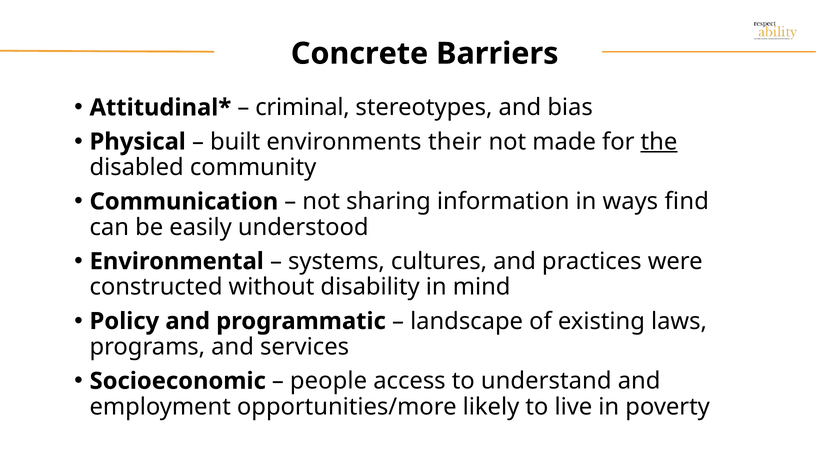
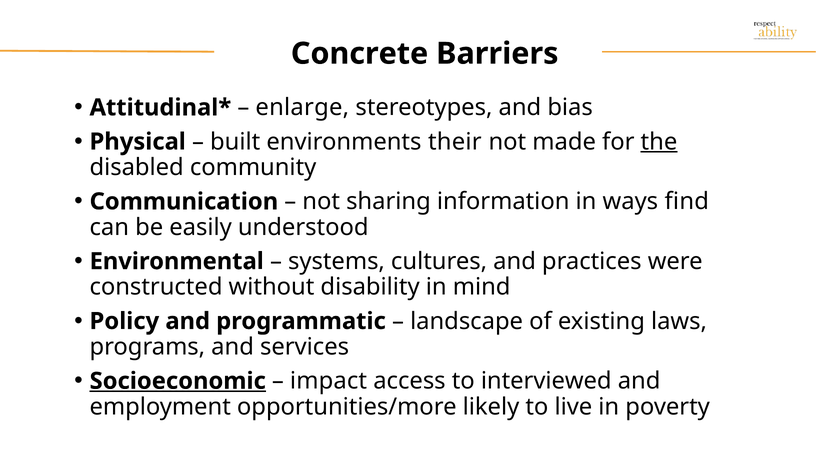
criminal: criminal -> enlarge (302, 108)
Socioeconomic underline: none -> present (178, 381)
people: people -> impact (329, 381)
understand: understand -> interviewed (546, 381)
